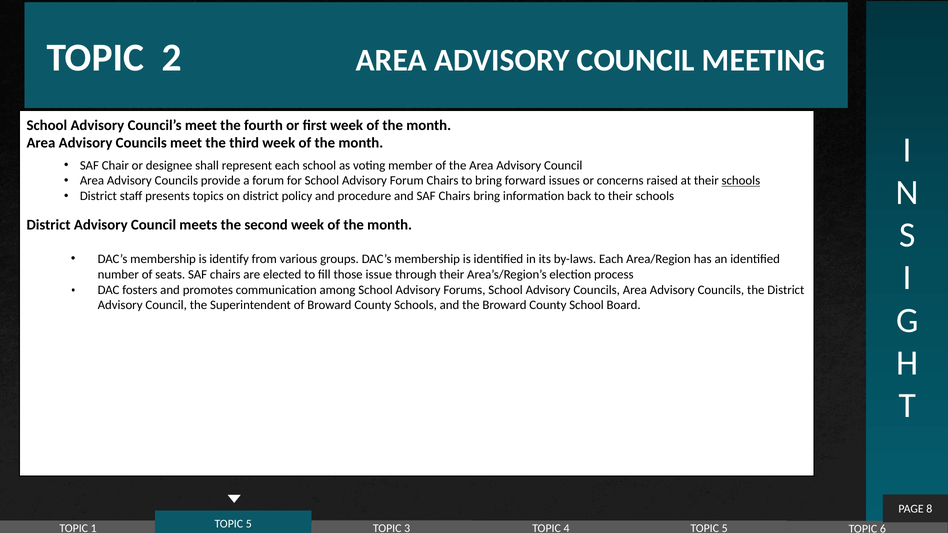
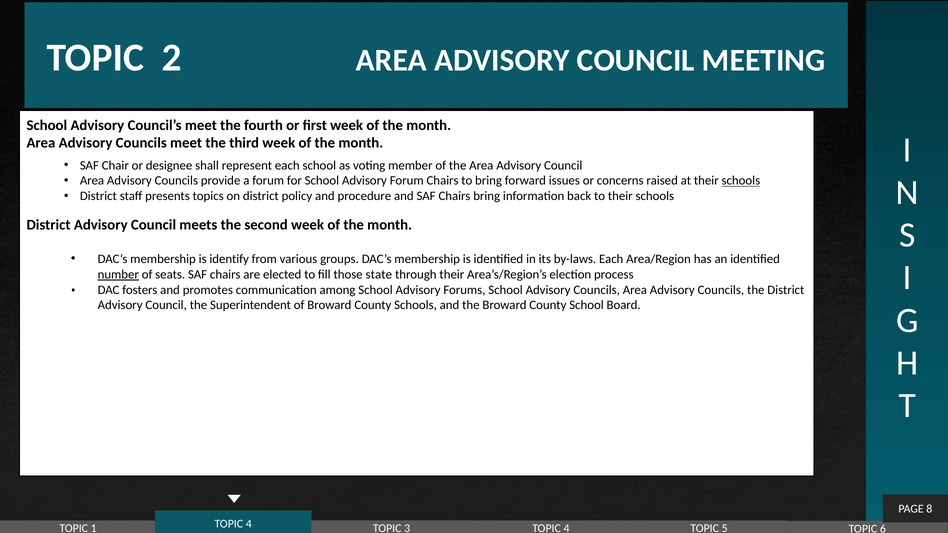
number underline: none -> present (118, 275)
issue: issue -> state (379, 275)
5: 5 -> 4 (249, 524)
